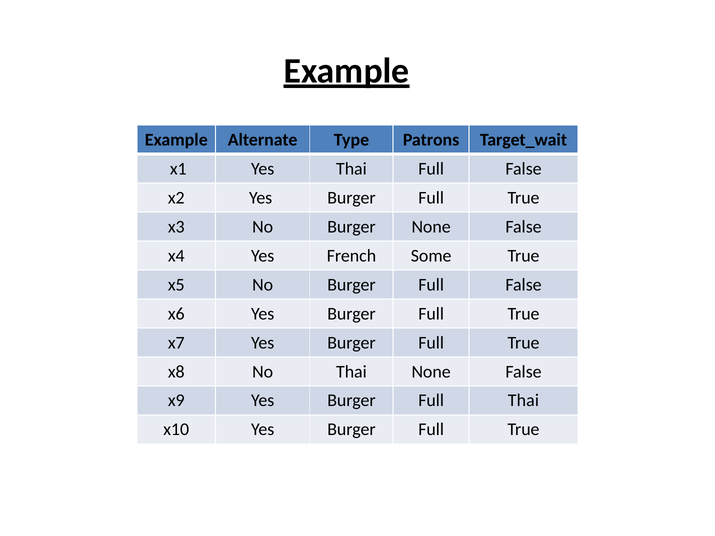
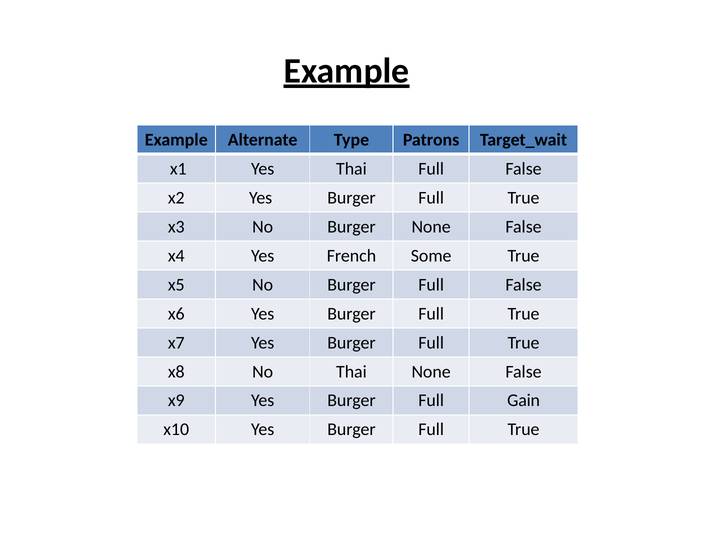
Full Thai: Thai -> Gain (524, 401)
